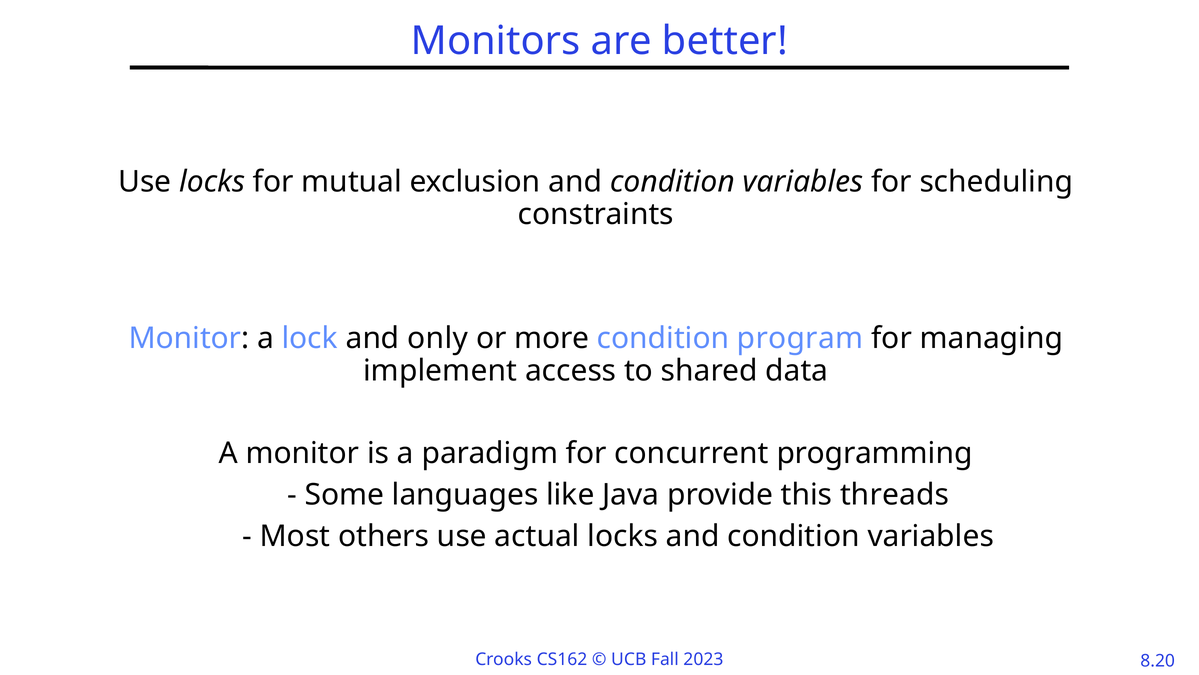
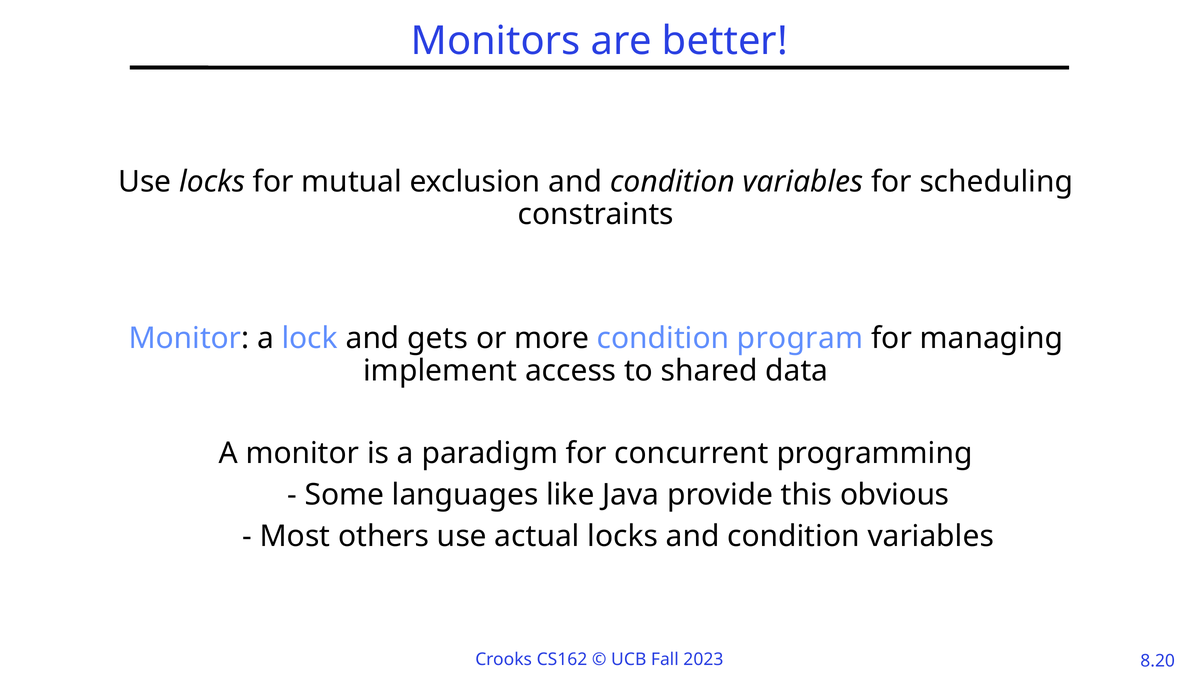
only: only -> gets (438, 338)
threads: threads -> obvious (895, 494)
